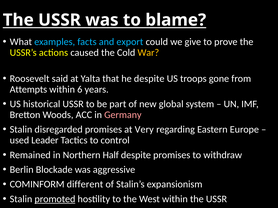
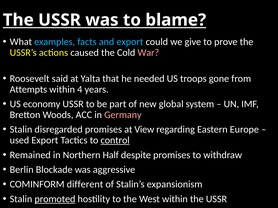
War colour: yellow -> pink (148, 53)
he despite: despite -> needed (149, 79)
6: 6 -> 4 (80, 90)
historical: historical -> economy (42, 104)
Very: Very -> View (144, 130)
used Leader: Leader -> Export (45, 141)
control underline: none -> present (115, 141)
